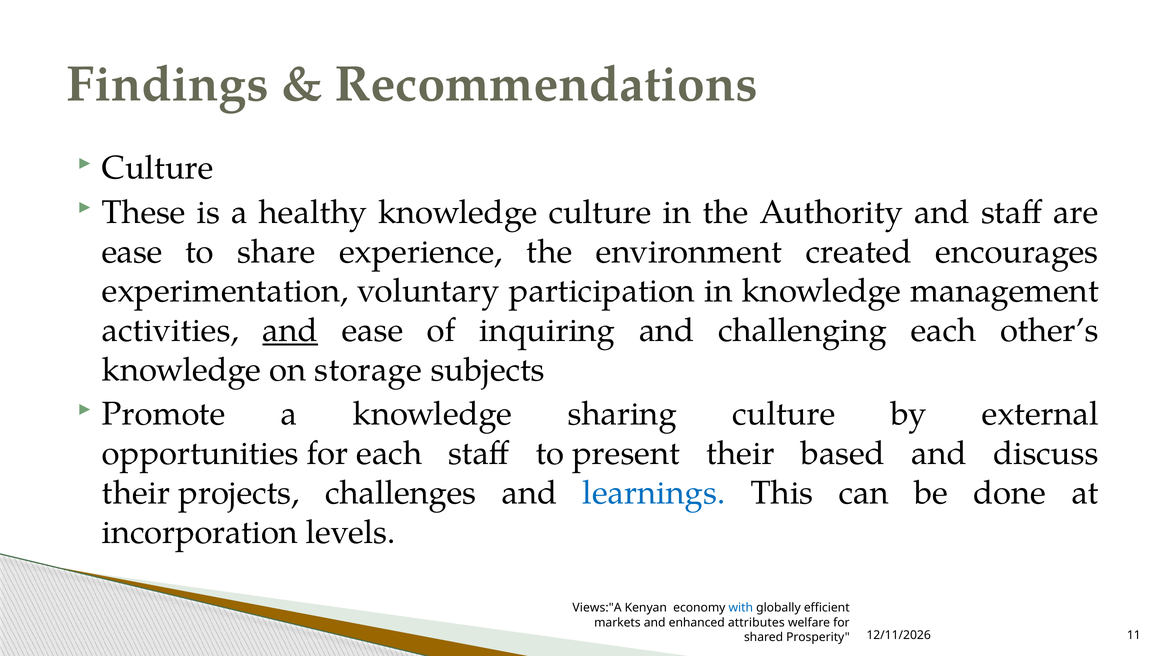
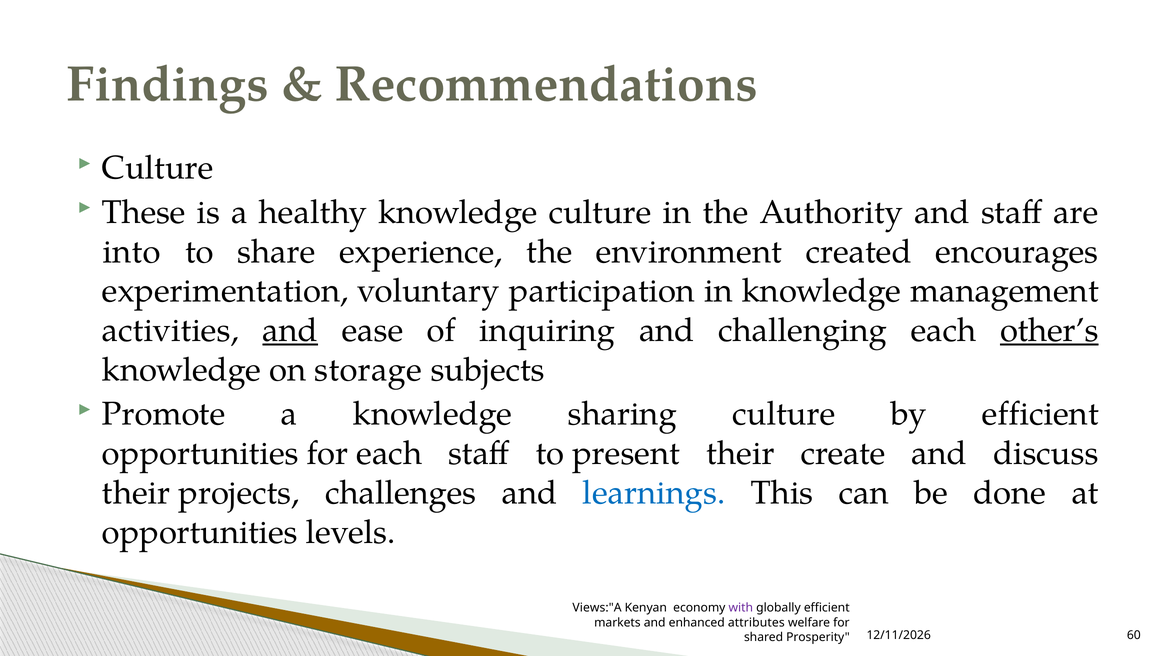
ease: ease -> into (132, 252)
other’s underline: none -> present (1049, 330)
by external: external -> efficient (1040, 414)
based: based -> create (843, 453)
incorporation: incorporation -> opportunities (200, 532)
with colour: blue -> purple (741, 608)
11: 11 -> 60 (1134, 635)
